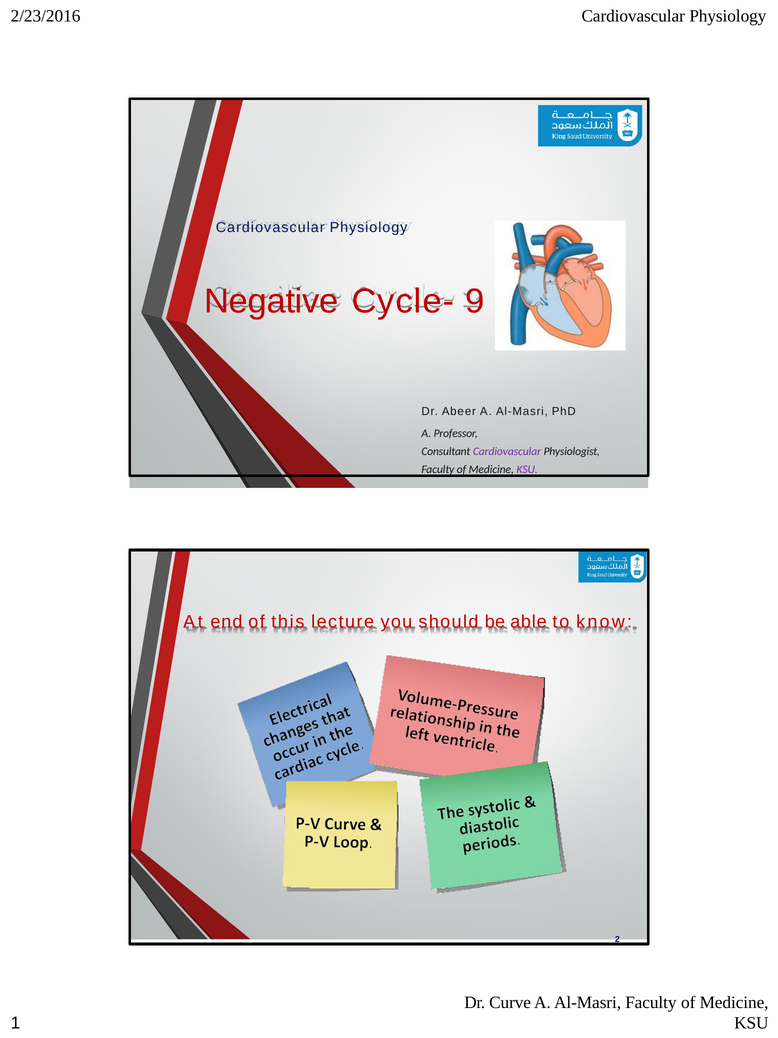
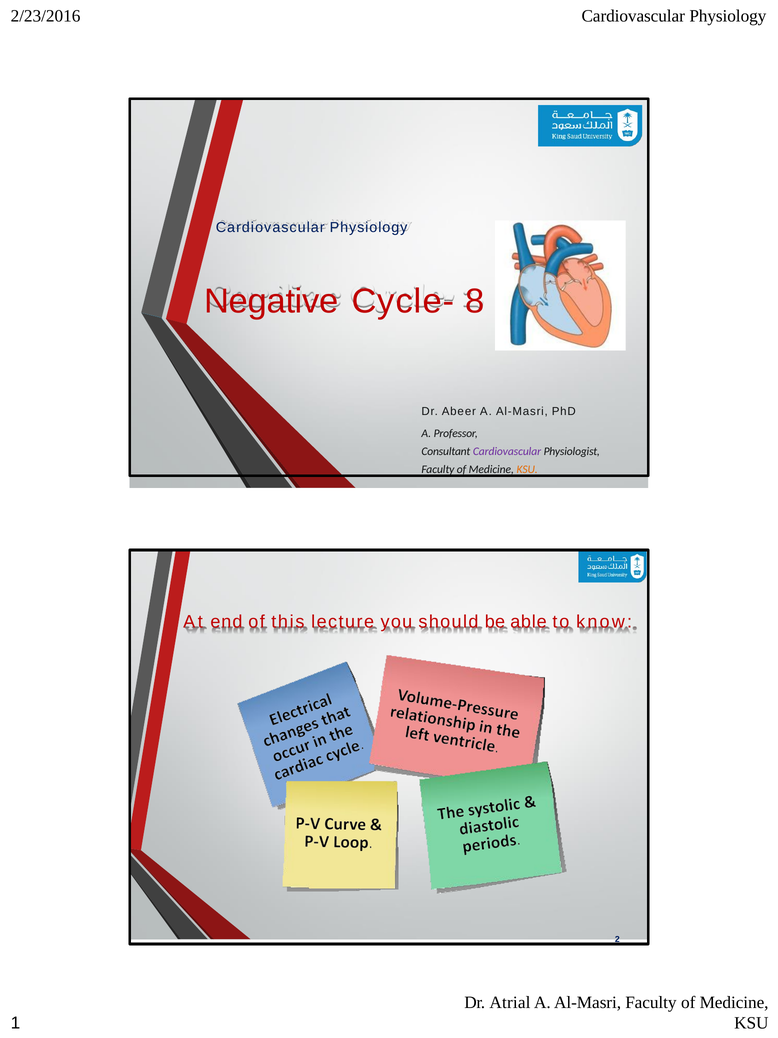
9: 9 -> 8 (475, 301)
KSU colour: purple -> orange (527, 469)
Curve: Curve -> Atrial (510, 1002)
